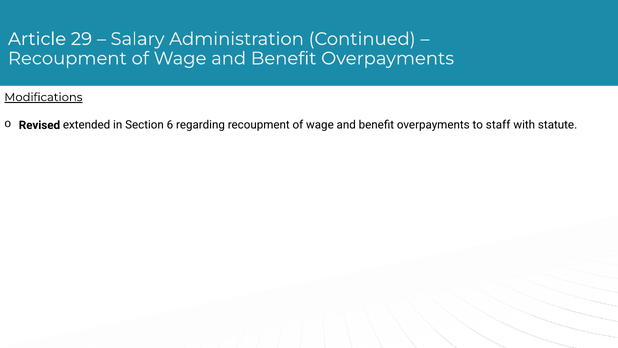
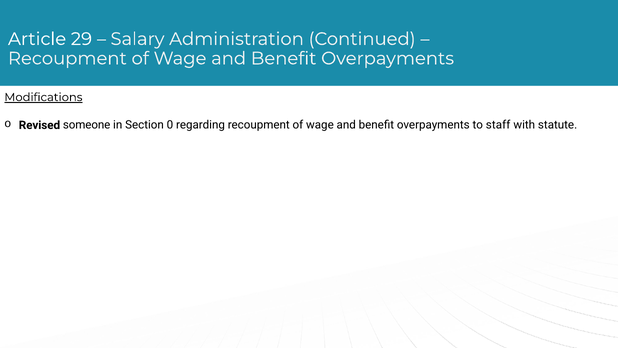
extended: extended -> someone (87, 125)
6: 6 -> 0 (170, 125)
